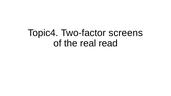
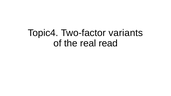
screens: screens -> variants (126, 33)
